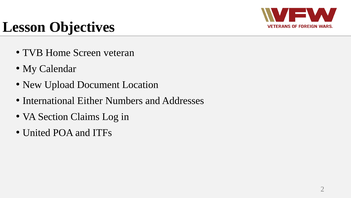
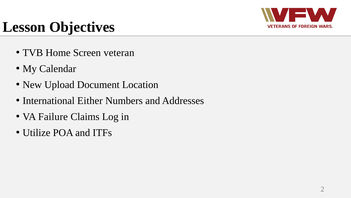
Section: Section -> Failure (53, 116)
United: United -> Utilize (36, 132)
